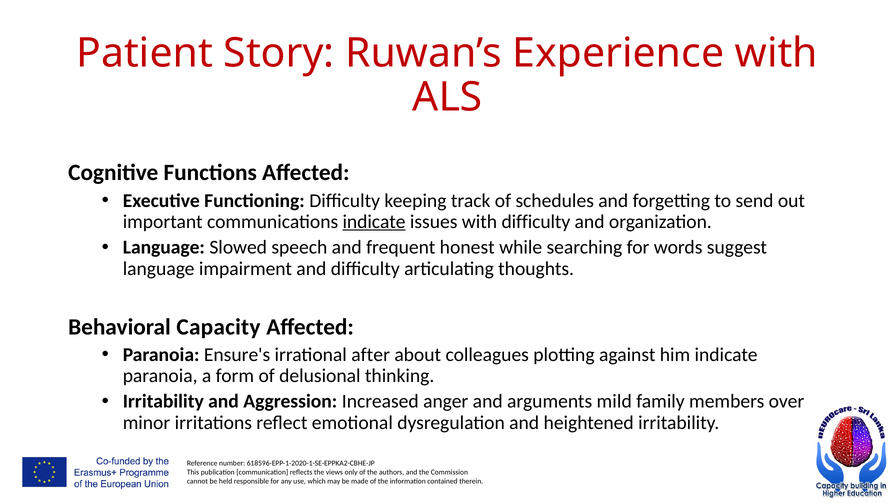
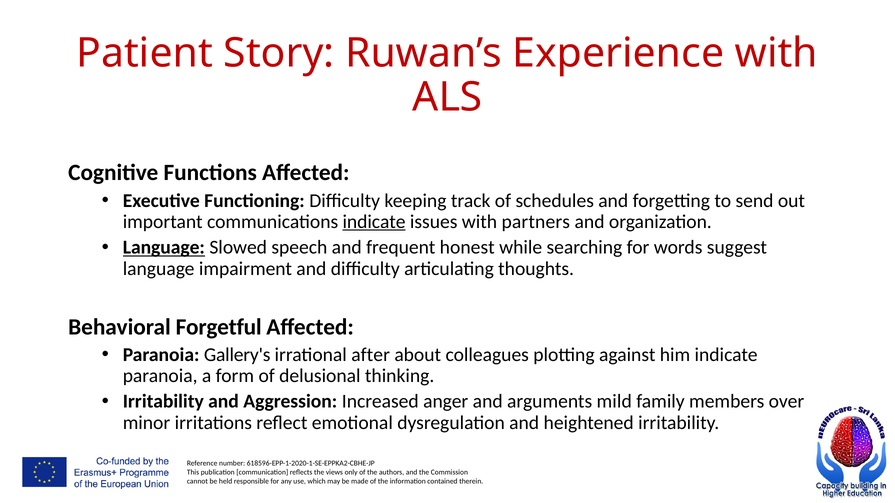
with difficulty: difficulty -> partners (536, 222)
Language underline: none -> present (164, 248)
Capacity: Capacity -> Forgetful (219, 327)
Ensure's: Ensure's -> Gallery's (237, 355)
